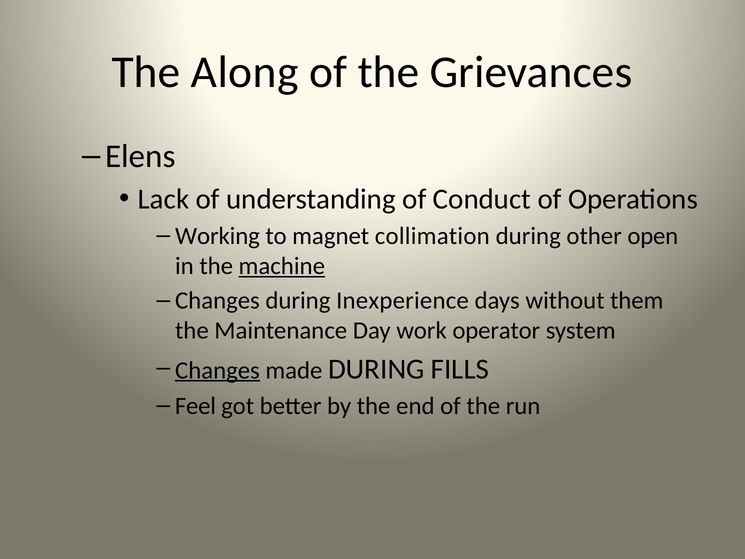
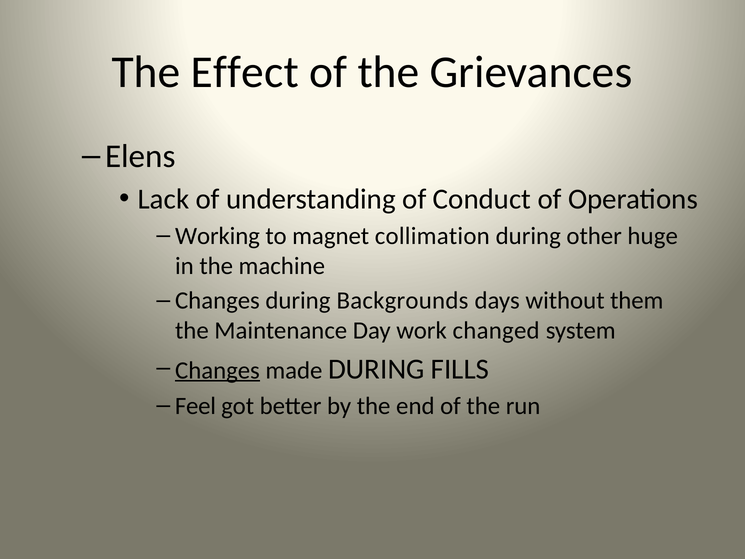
Along: Along -> Effect (245, 72)
open: open -> huge (653, 236)
machine underline: present -> none (282, 266)
Inexperience: Inexperience -> Backgrounds (402, 301)
operator: operator -> changed (496, 330)
